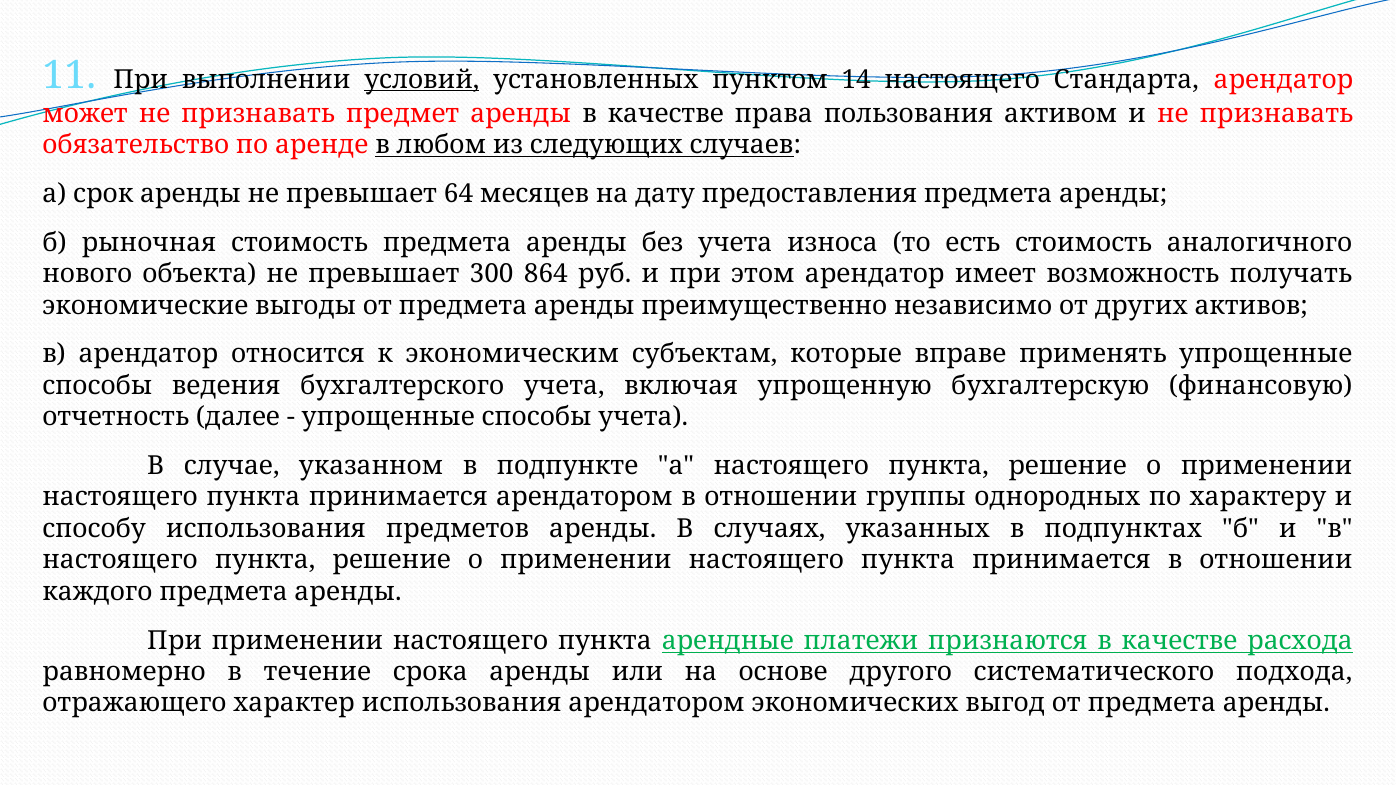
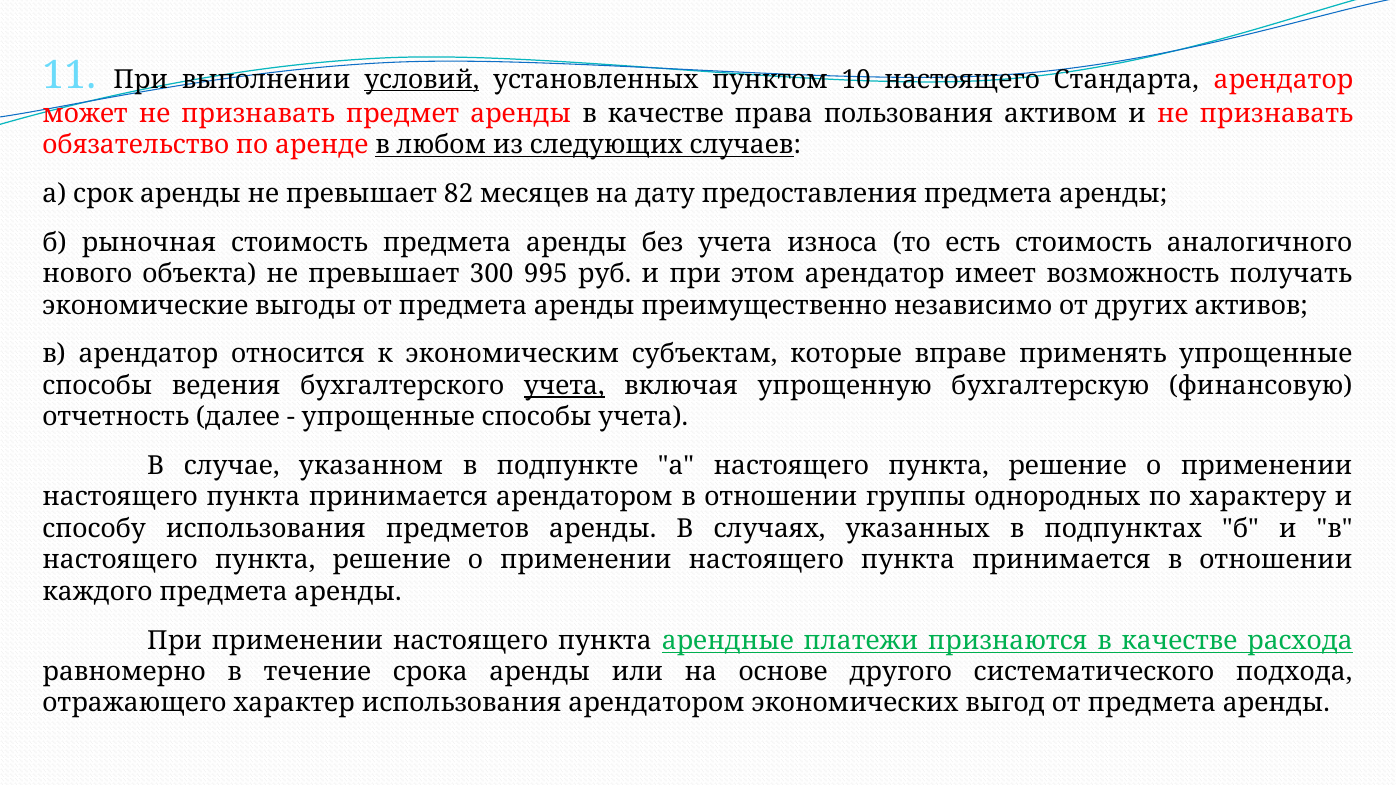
14: 14 -> 10 (856, 79)
64: 64 -> 82 (459, 194)
864: 864 -> 995 (546, 274)
учета underline: none -> present (564, 386)
